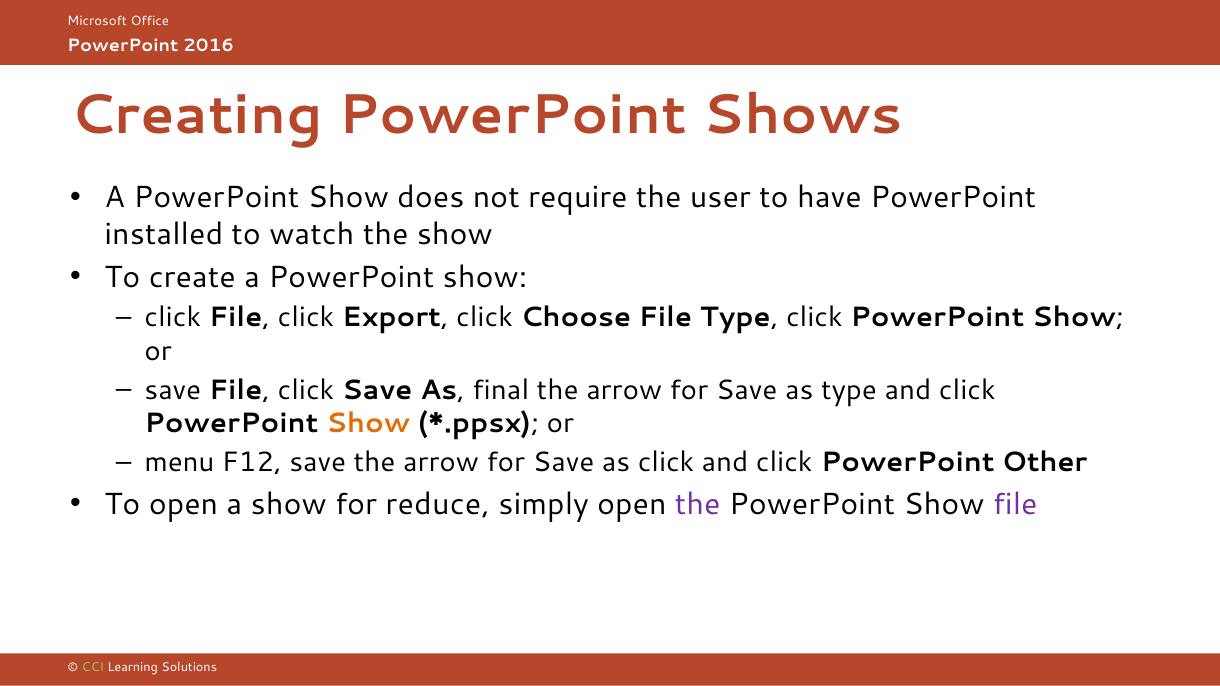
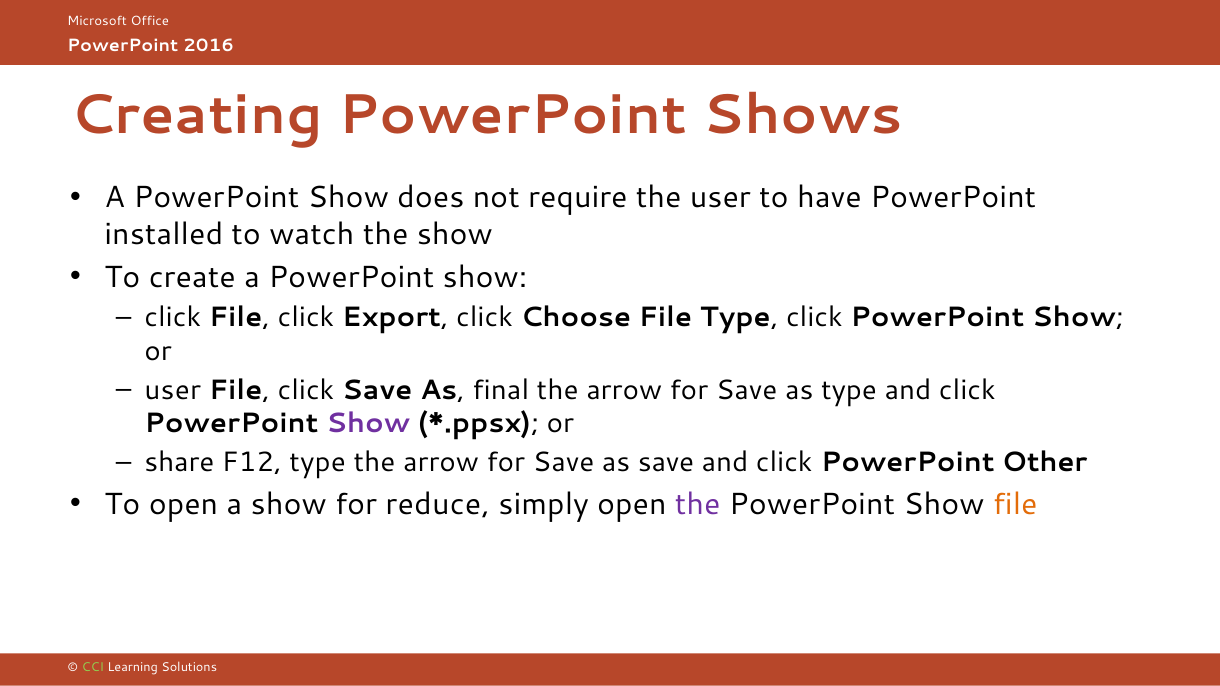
save: save -> user (173, 390)
Show colour: orange -> purple (368, 424)
menu: menu -> share (179, 463)
F12 save: save -> type (318, 463)
as click: click -> save (666, 463)
file colour: purple -> orange (1015, 504)
